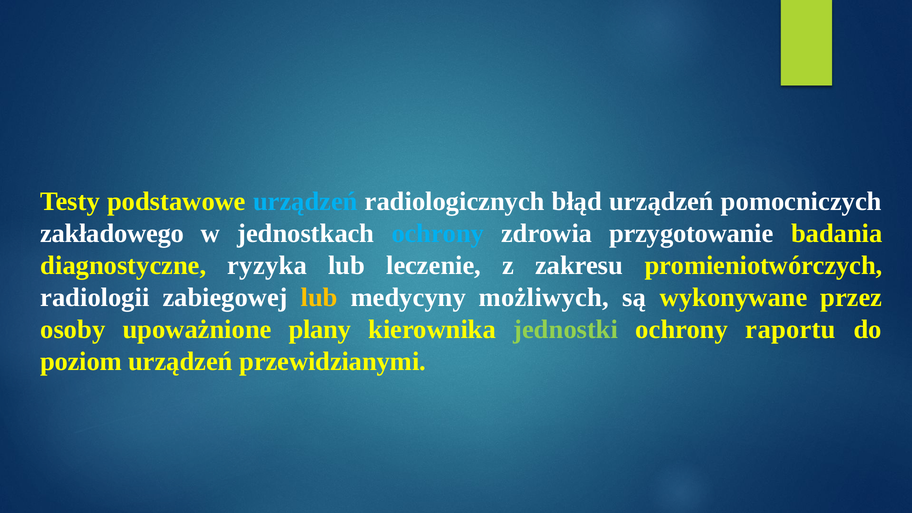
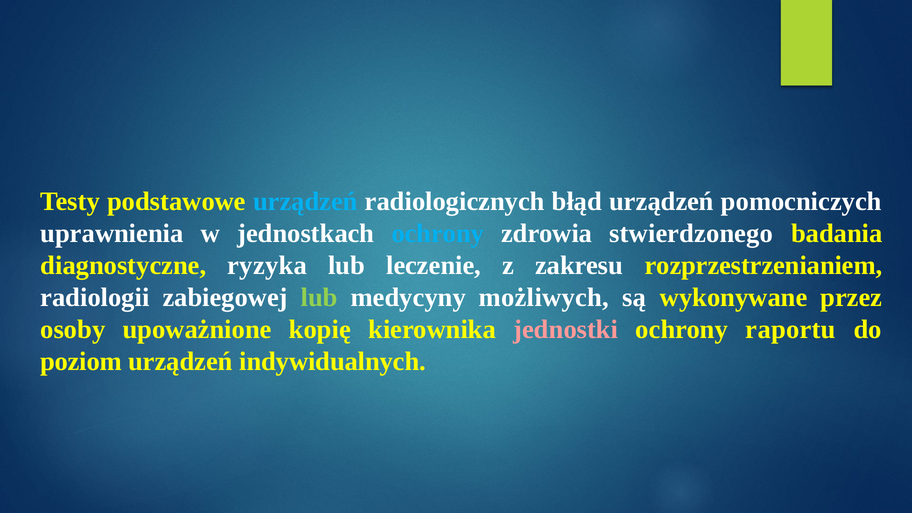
zakładowego: zakładowego -> uprawnienia (112, 234)
przygotowanie: przygotowanie -> stwierdzonego (691, 234)
promieniotwórczych: promieniotwórczych -> rozprzestrzenianiem (763, 266)
lub colour: yellow -> light green (319, 298)
plany: plany -> kopię (320, 329)
jednostki colour: light green -> pink (566, 329)
przewidzianymi: przewidzianymi -> indywidualnych (333, 361)
